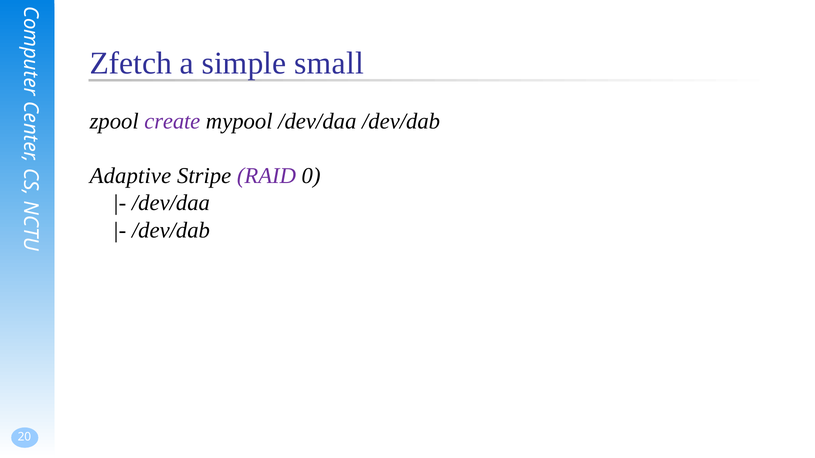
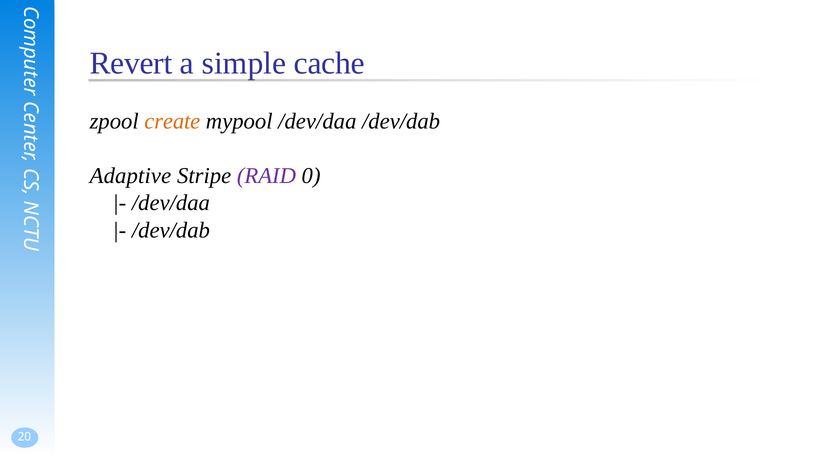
Zfetch: Zfetch -> Revert (131, 63)
small: small -> cache (329, 63)
create colour: purple -> orange (172, 122)
